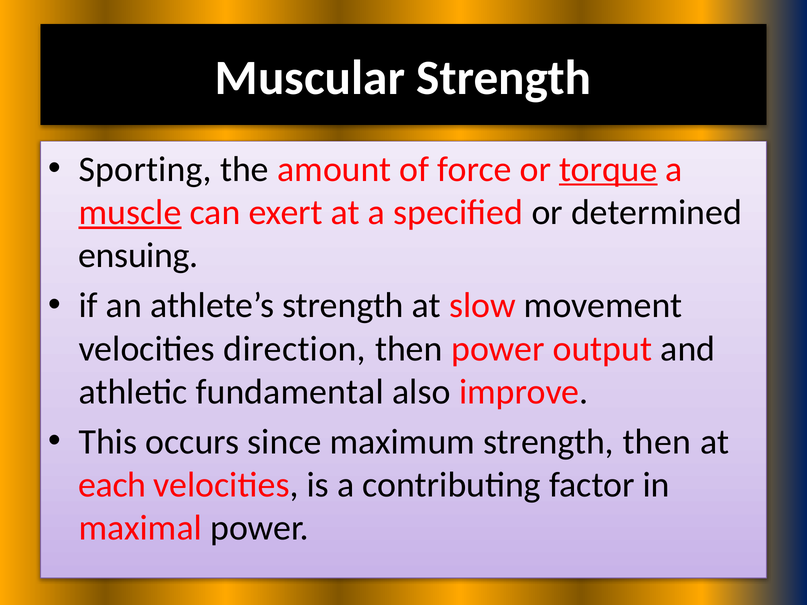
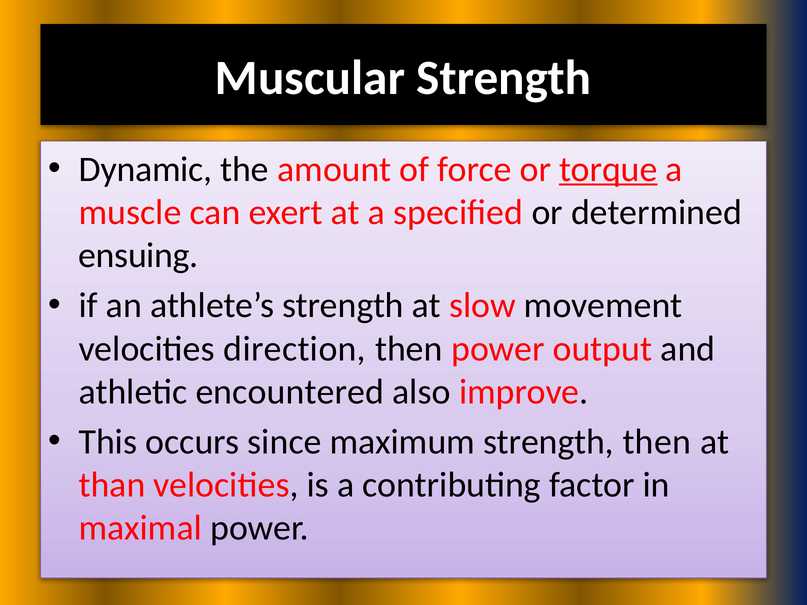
Sporting: Sporting -> Dynamic (146, 169)
muscle underline: present -> none (130, 212)
fundamental: fundamental -> encountered (290, 392)
each: each -> than (112, 485)
